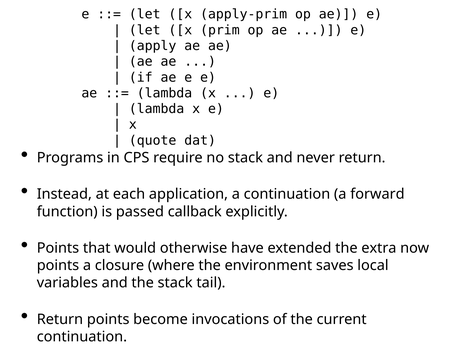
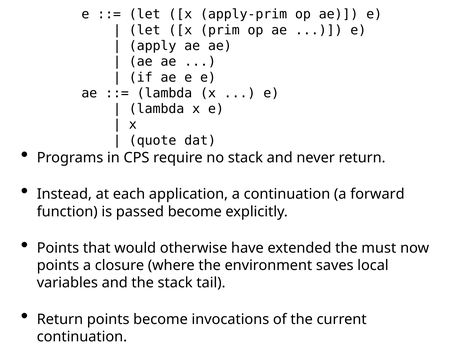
passed callback: callback -> become (195, 212)
extra: extra -> must (379, 248)
